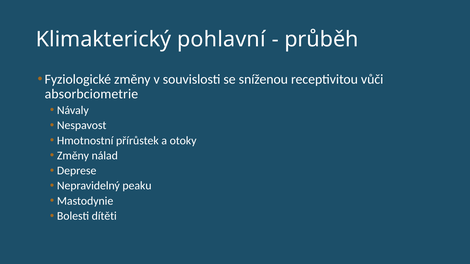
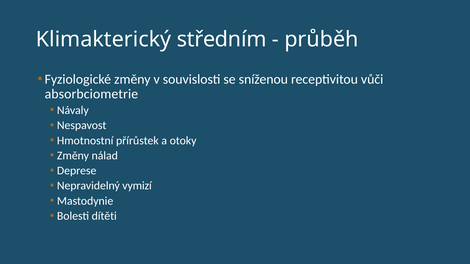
pohlavní: pohlavní -> středním (222, 39)
peaku: peaku -> vymizí (137, 186)
